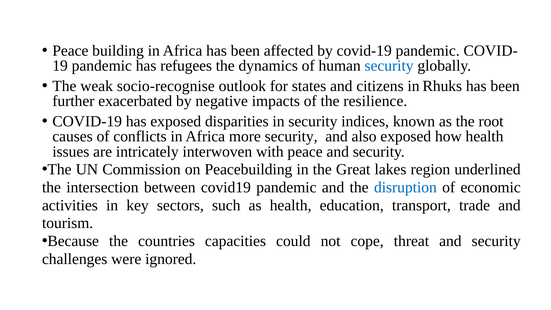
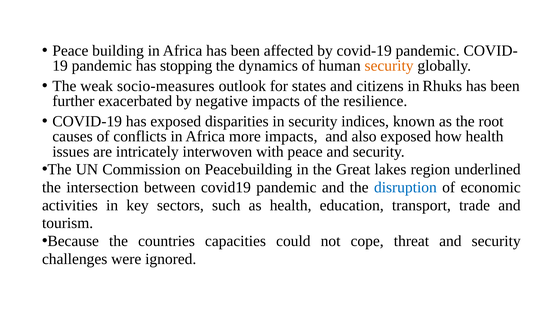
refugees: refugees -> stopping (186, 66)
security colour: blue -> orange (389, 66)
socio-recognise: socio-recognise -> socio-measures (166, 86)
more security: security -> impacts (291, 137)
